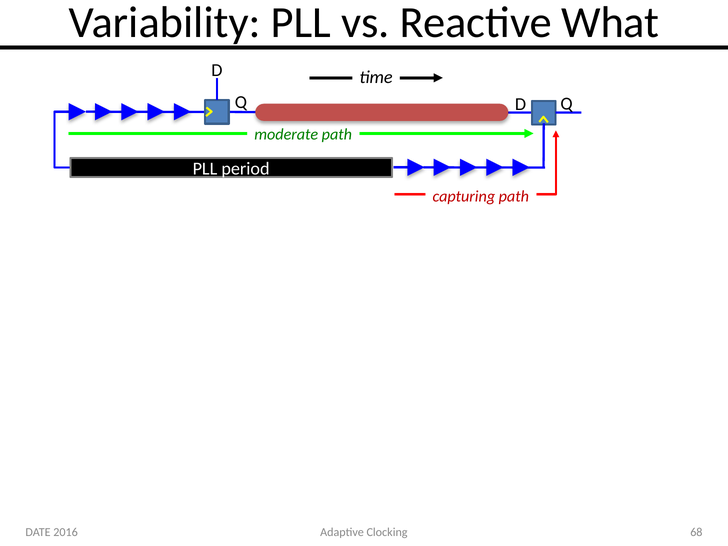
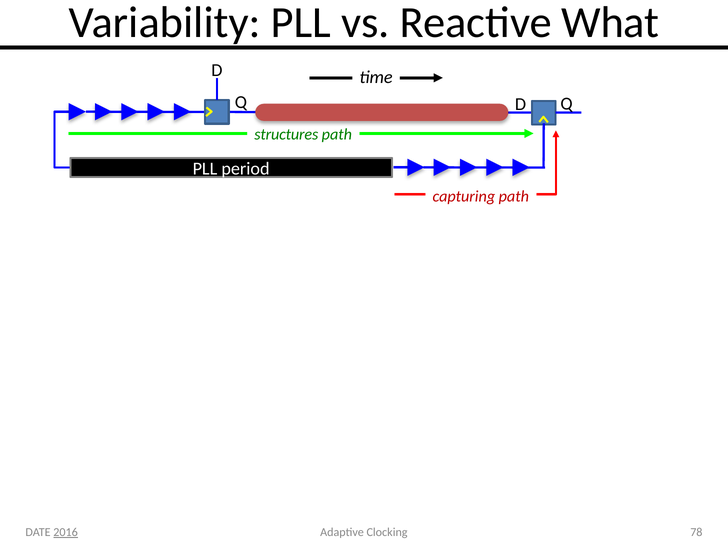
moderate: moderate -> structures (286, 134)
68: 68 -> 78 (696, 532)
2016 underline: none -> present (66, 532)
